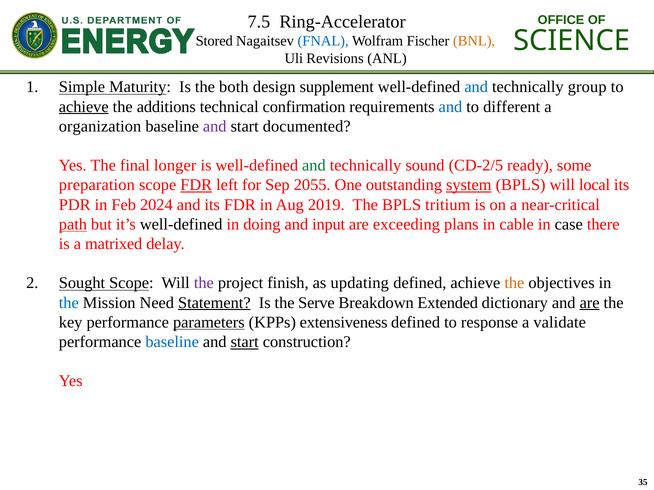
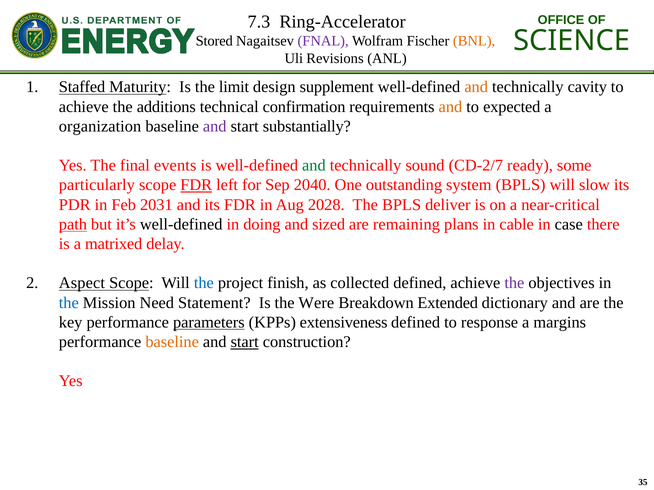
7.5: 7.5 -> 7.3 (259, 22)
FNAL colour: blue -> purple (323, 41)
Simple: Simple -> Staffed (82, 87)
both: both -> limit (234, 87)
and colour: blue -> orange (476, 87)
group: group -> cavity (587, 87)
achieve underline: present -> none (84, 107)
and colour: blue -> orange (450, 107)
different: different -> expected (512, 107)
documented: documented -> substantially (307, 126)
longer: longer -> events (175, 166)
CD-2/5: CD-2/5 -> CD-2/7 (476, 166)
preparation: preparation -> particularly (97, 185)
2055: 2055 -> 2040 (312, 185)
system underline: present -> none (469, 185)
local: local -> slow (594, 185)
2024: 2024 -> 2031 (156, 205)
2019: 2019 -> 2028 (326, 205)
tritium: tritium -> deliver (448, 205)
input: input -> sized (329, 224)
exceeding: exceeding -> remaining (406, 224)
Sought: Sought -> Aspect (82, 283)
the colour: purple -> blue (204, 283)
updating: updating -> collected (360, 283)
the colour: orange -> purple (514, 283)
Statement underline: present -> none (214, 303)
Serve: Serve -> Were (316, 303)
are underline: present -> none (590, 303)
validate: validate -> margins (560, 323)
baseline colour: blue -> orange (172, 342)
